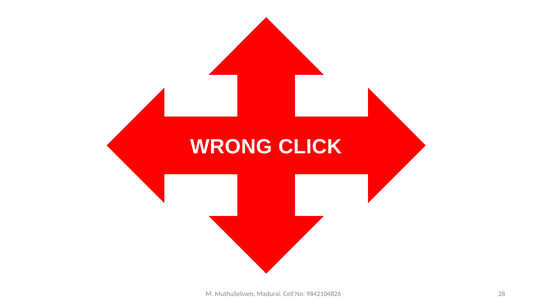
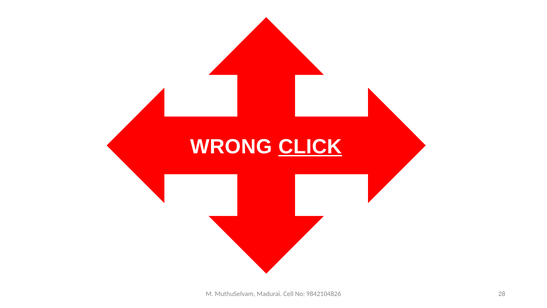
CLICK underline: none -> present (310, 147)
